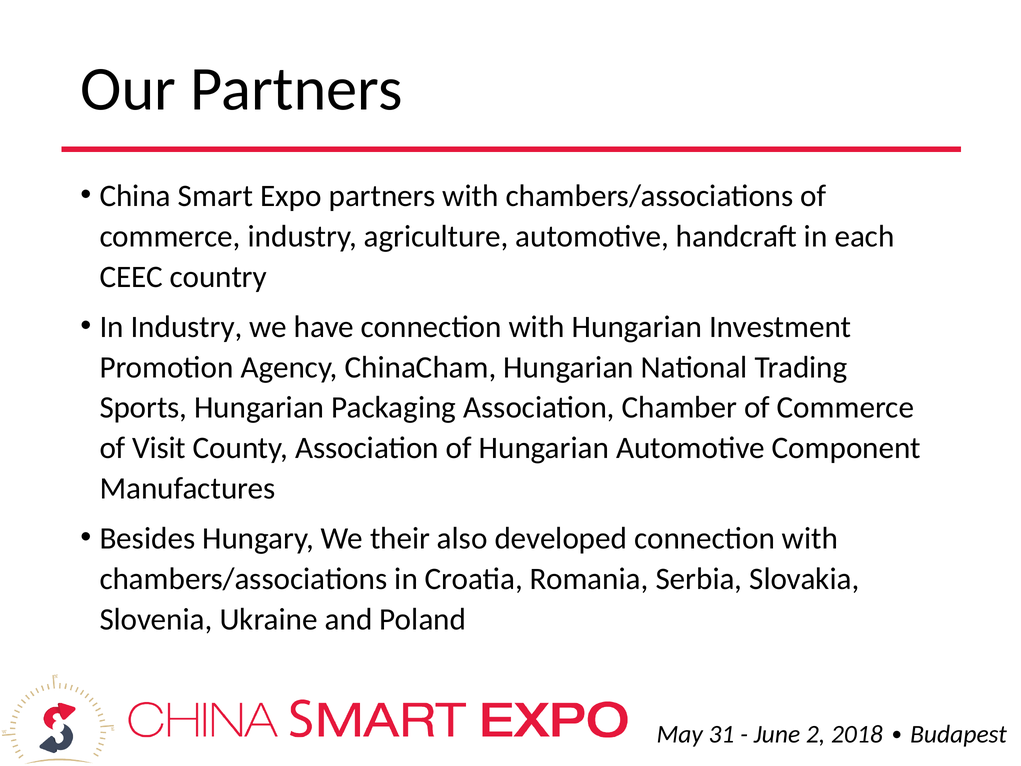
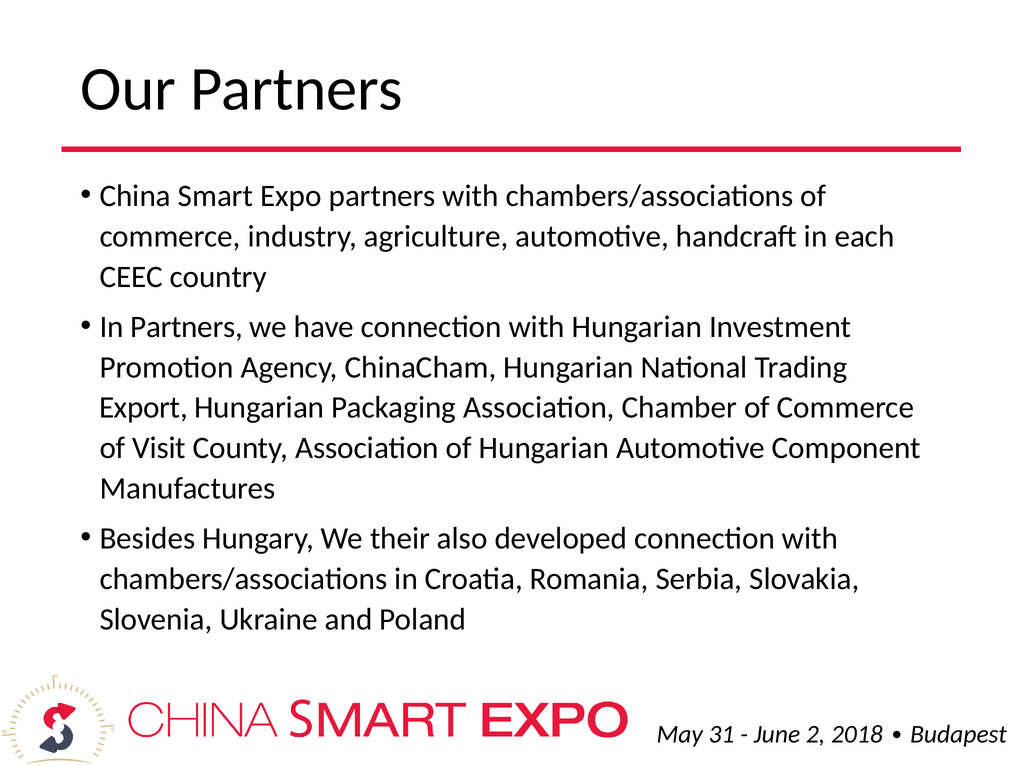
In Industry: Industry -> Partners (187, 327)
Sports: Sports -> Export (143, 408)
